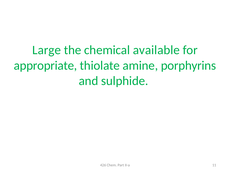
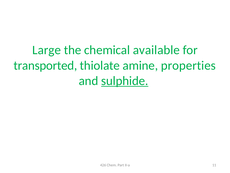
appropriate: appropriate -> transported (45, 65)
porphyrins: porphyrins -> properties (188, 65)
sulphide underline: none -> present (125, 81)
